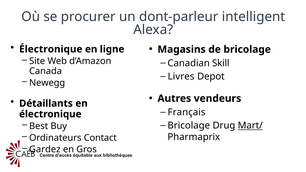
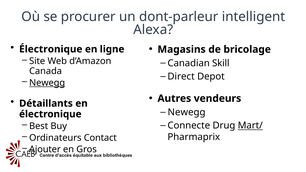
Livres: Livres -> Direct (181, 77)
Newegg underline: none -> present (47, 83)
Français: Français -> Newegg (187, 112)
Bricolage: Bricolage -> Connecte (189, 126)
Gardez: Gardez -> Ajouter (45, 150)
